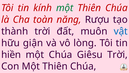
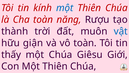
một colour: green -> blue (65, 8)
vô lòng: lòng -> toàn (85, 43)
hiền: hiền -> thấy (11, 54)
Giêsu Trời: Trời -> Giới (117, 54)
